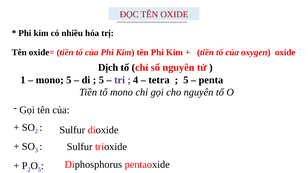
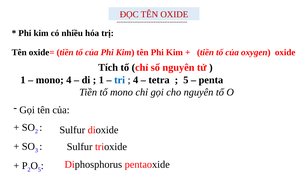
Dịch: Dịch -> Tích (108, 68)
mono 5: 5 -> 4 (69, 80)
5: 5 -> 1 (101, 80)
tri colour: purple -> blue (120, 80)
